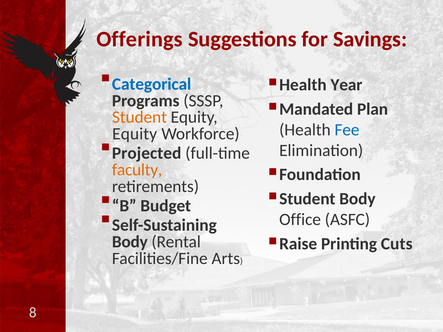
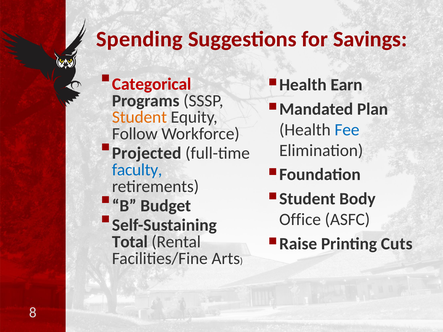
Offerings: Offerings -> Spending (140, 39)
Categorical colour: blue -> red (152, 84)
Year: Year -> Earn (346, 85)
Equity: Equity -> Follow (135, 134)
faculty colour: orange -> blue (137, 170)
Body: Body -> Total (130, 242)
